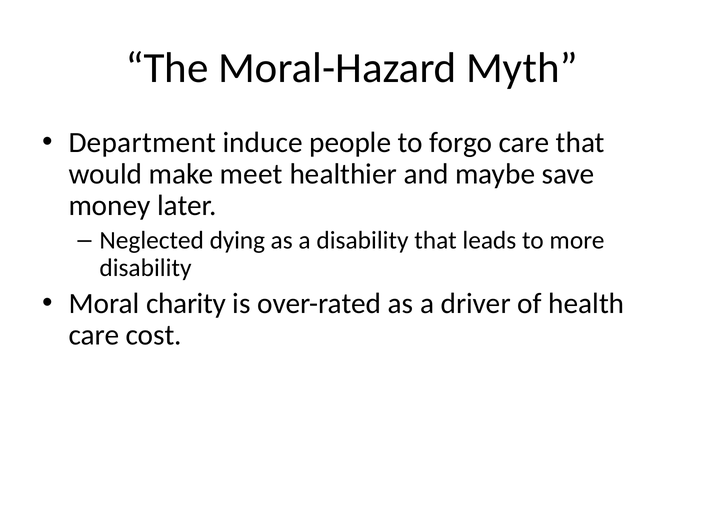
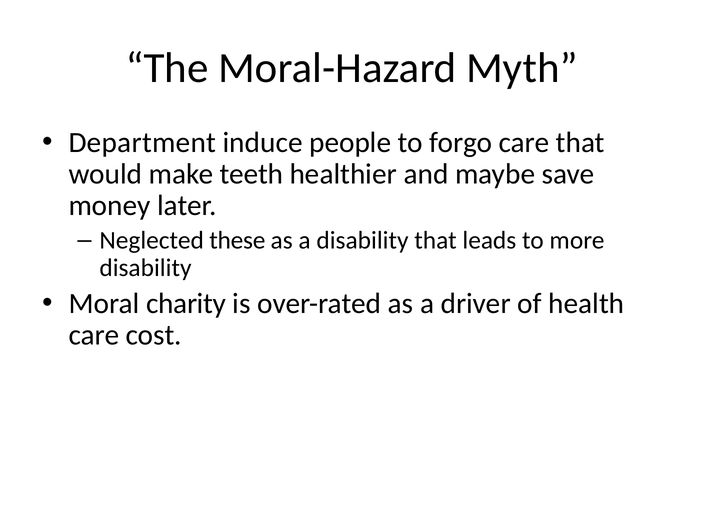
meet: meet -> teeth (251, 174)
dying: dying -> these (237, 240)
